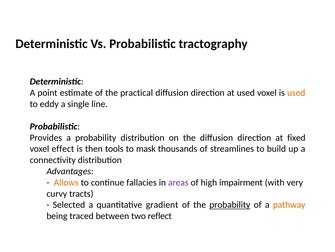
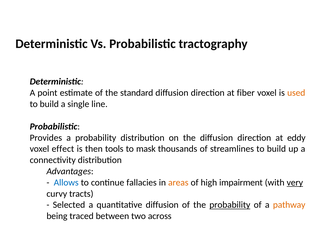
practical: practical -> standard (137, 93)
at used: used -> fiber (246, 93)
eddy: eddy -> build (49, 104)
fixed: fixed -> eddy (296, 137)
Allows colour: orange -> blue (66, 182)
areas colour: purple -> orange (178, 182)
very underline: none -> present (295, 182)
quantitative gradient: gradient -> diffusion (162, 204)
reflect: reflect -> across (160, 215)
